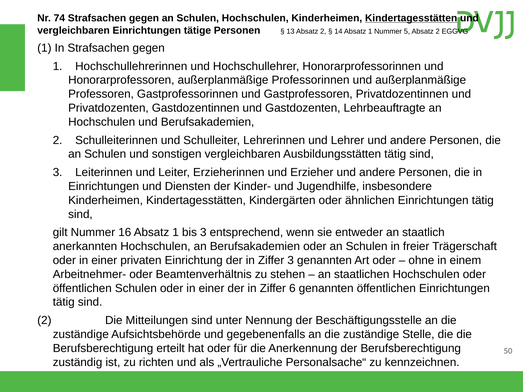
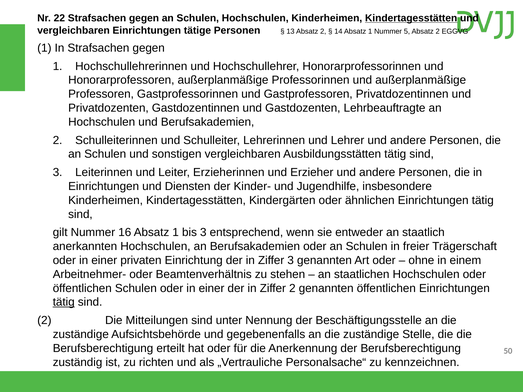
74: 74 -> 22 (59, 18)
Ziffer 6: 6 -> 2 (292, 288)
tätig underline: none -> present (64, 302)
